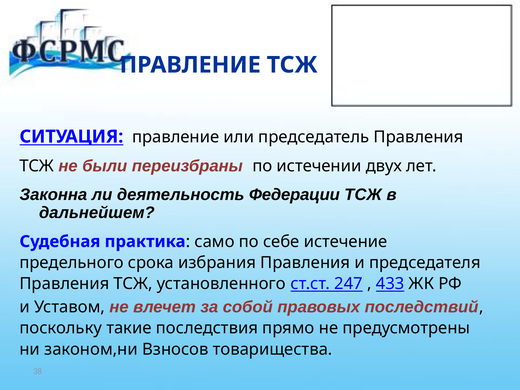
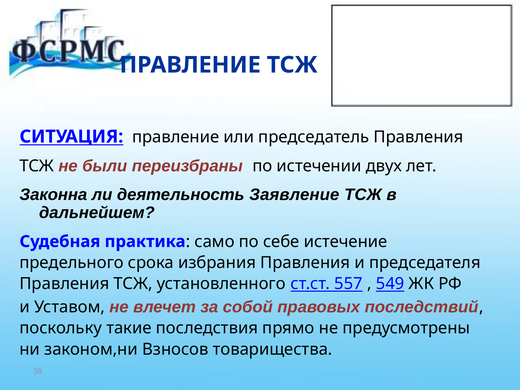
Федерации: Федерации -> Заявление (294, 195)
247: 247 -> 557 (348, 284)
433: 433 -> 549 (390, 284)
